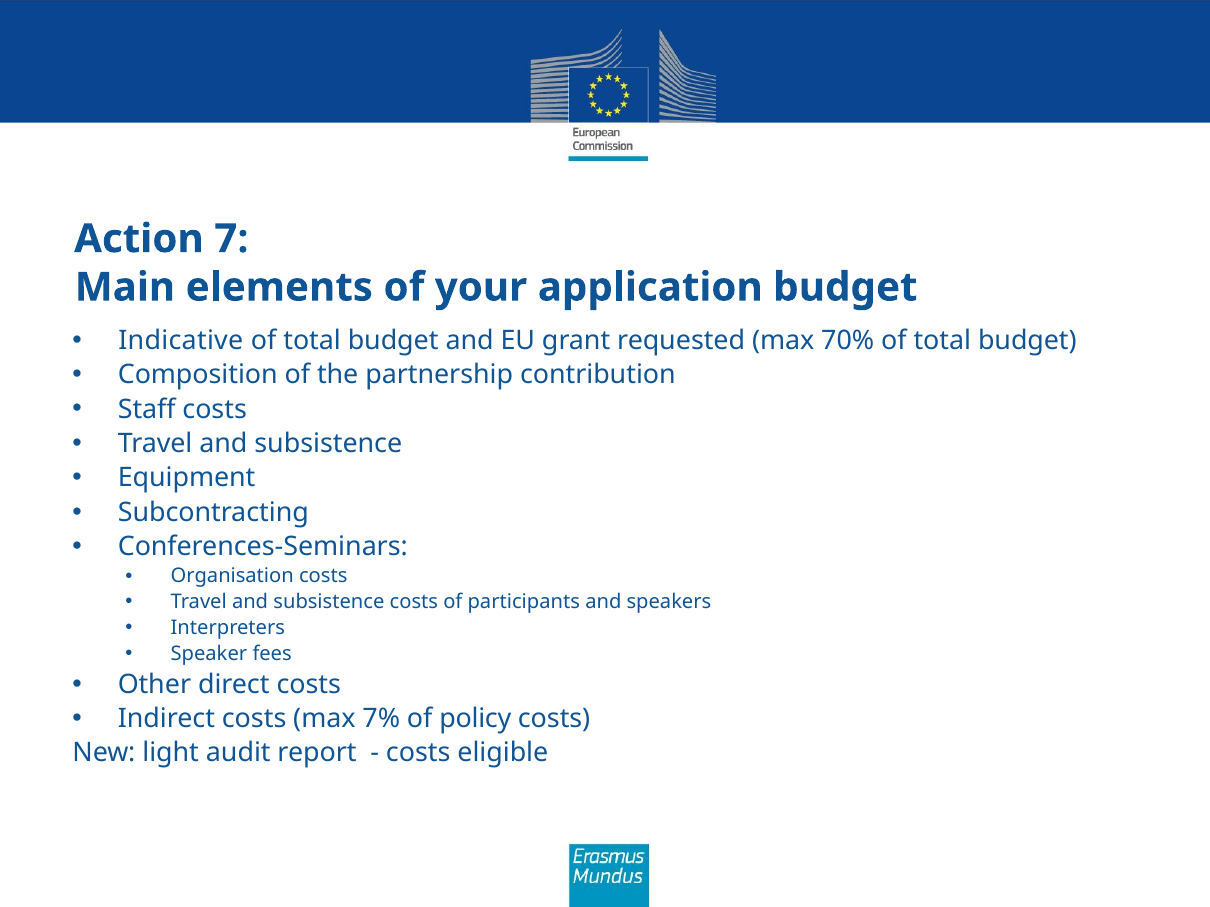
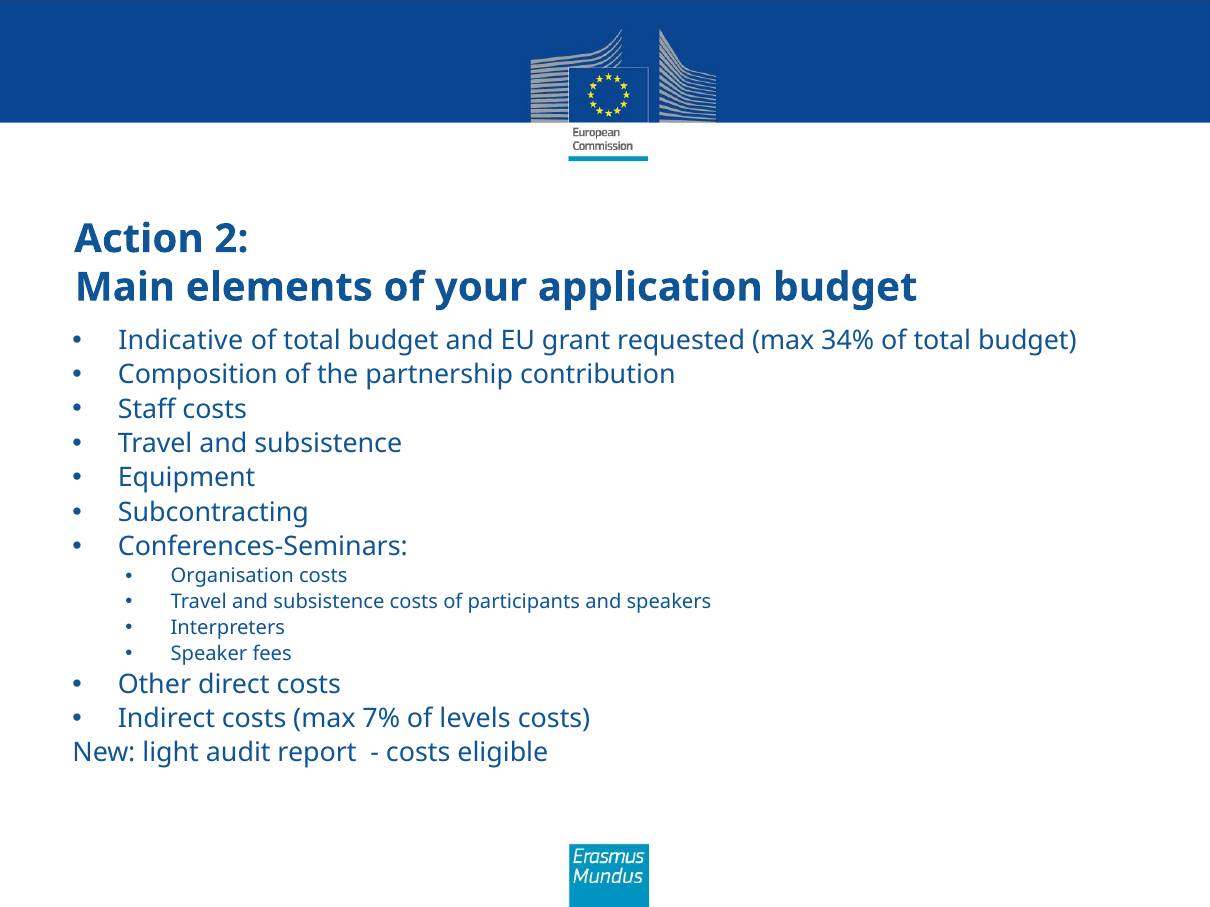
7: 7 -> 2 (231, 239)
70%: 70% -> 34% (848, 341)
policy: policy -> levels (475, 719)
